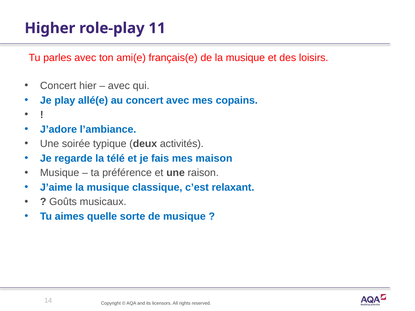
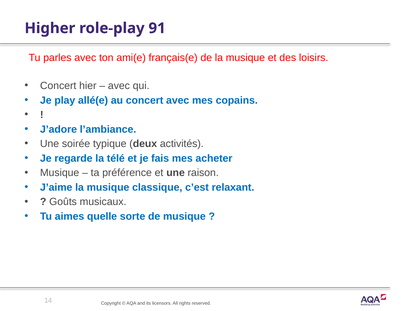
11: 11 -> 91 (157, 28)
maison: maison -> acheter (214, 158)
